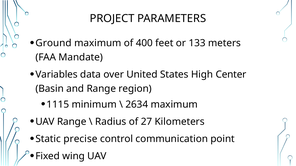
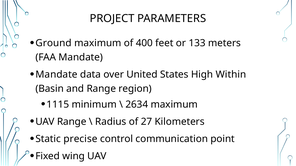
Variables: Variables -> Mandate (56, 75)
Center: Center -> Within (231, 75)
